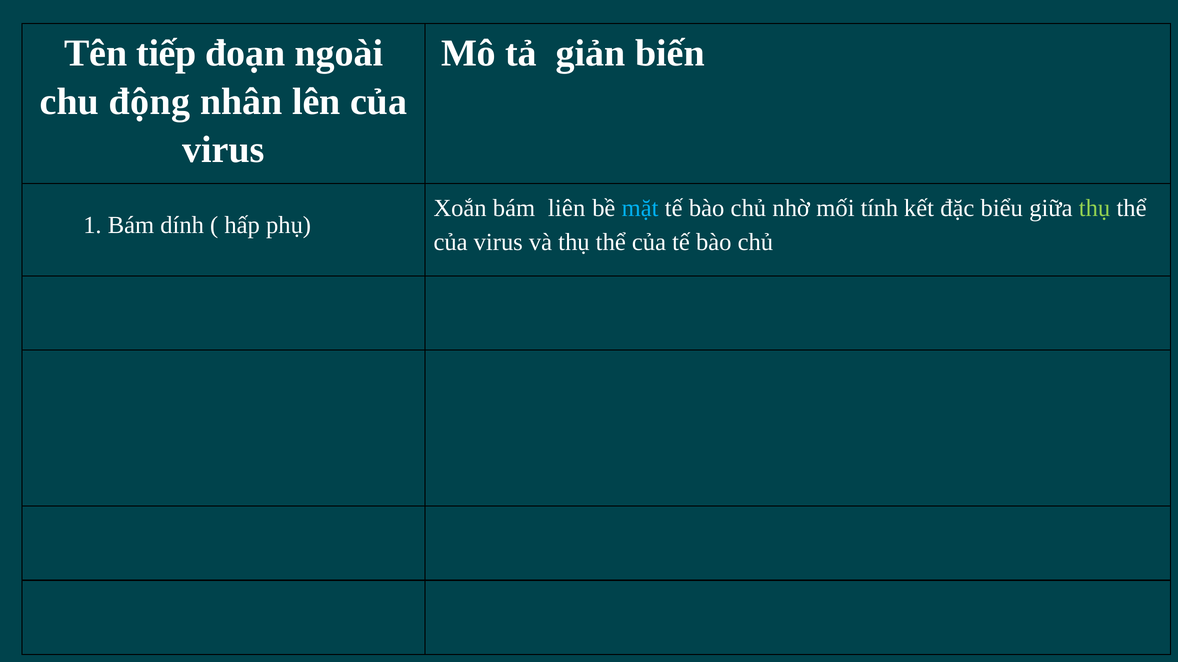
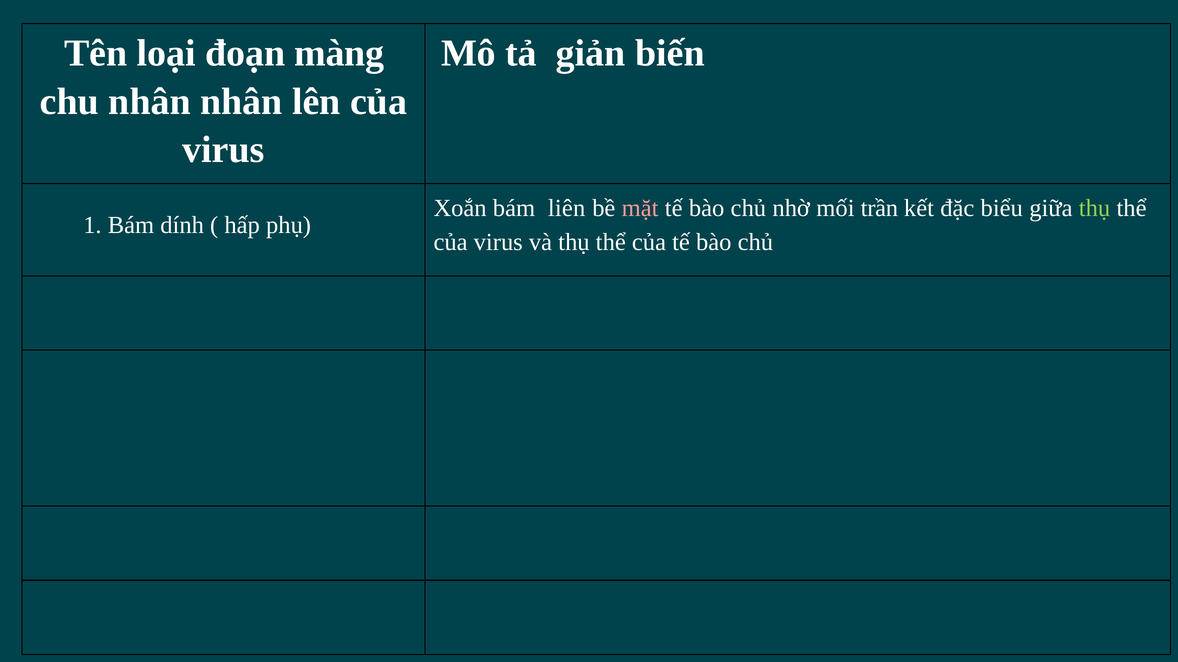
tiếp: tiếp -> loại (166, 53)
ngoài: ngoài -> màng (339, 53)
chu động: động -> nhân (150, 102)
mặt colour: light blue -> pink (640, 208)
tính: tính -> trần (879, 208)
